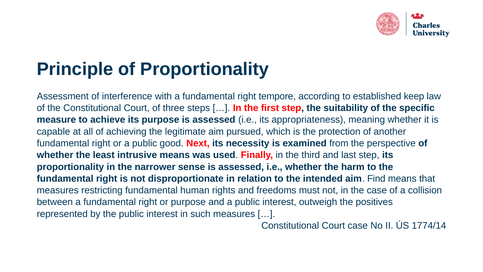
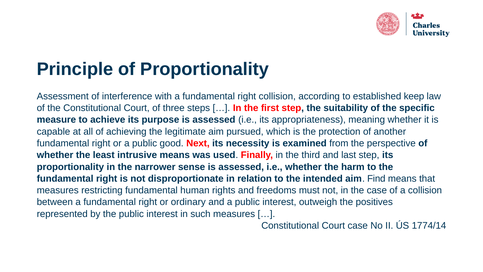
right tempore: tempore -> collision (277, 96)
or purpose: purpose -> ordinary (188, 202)
